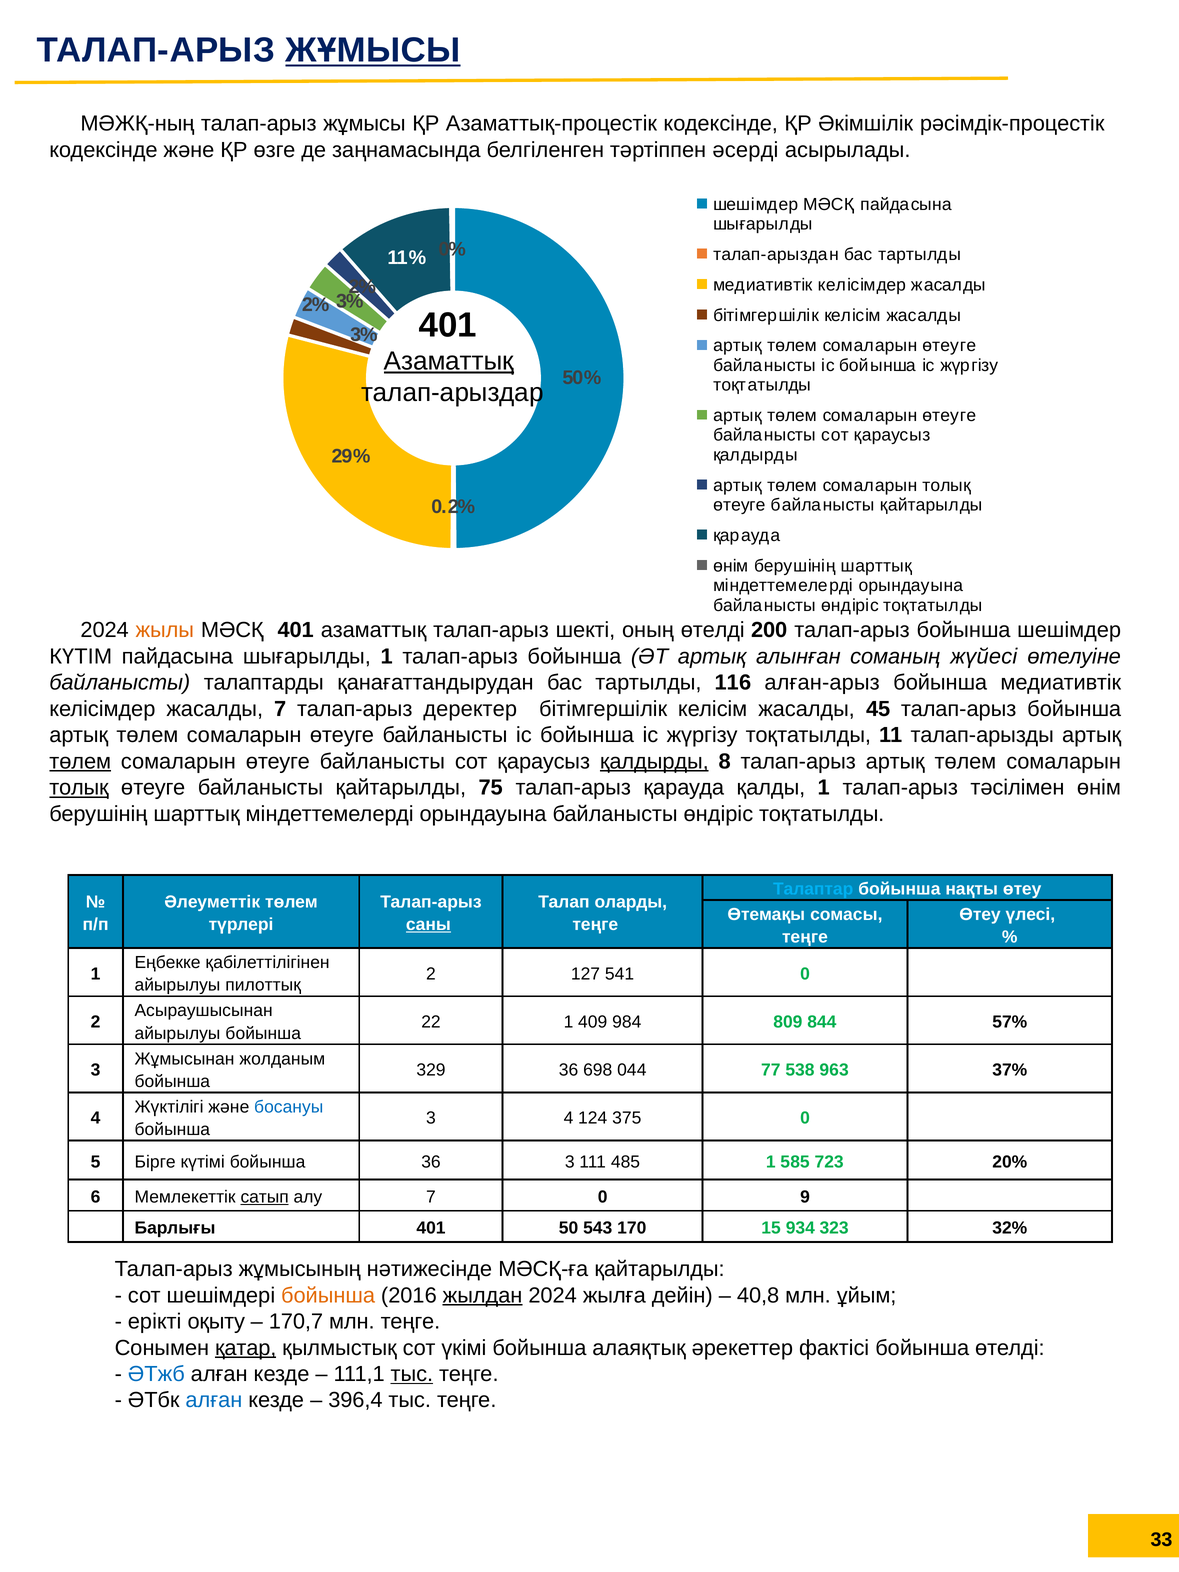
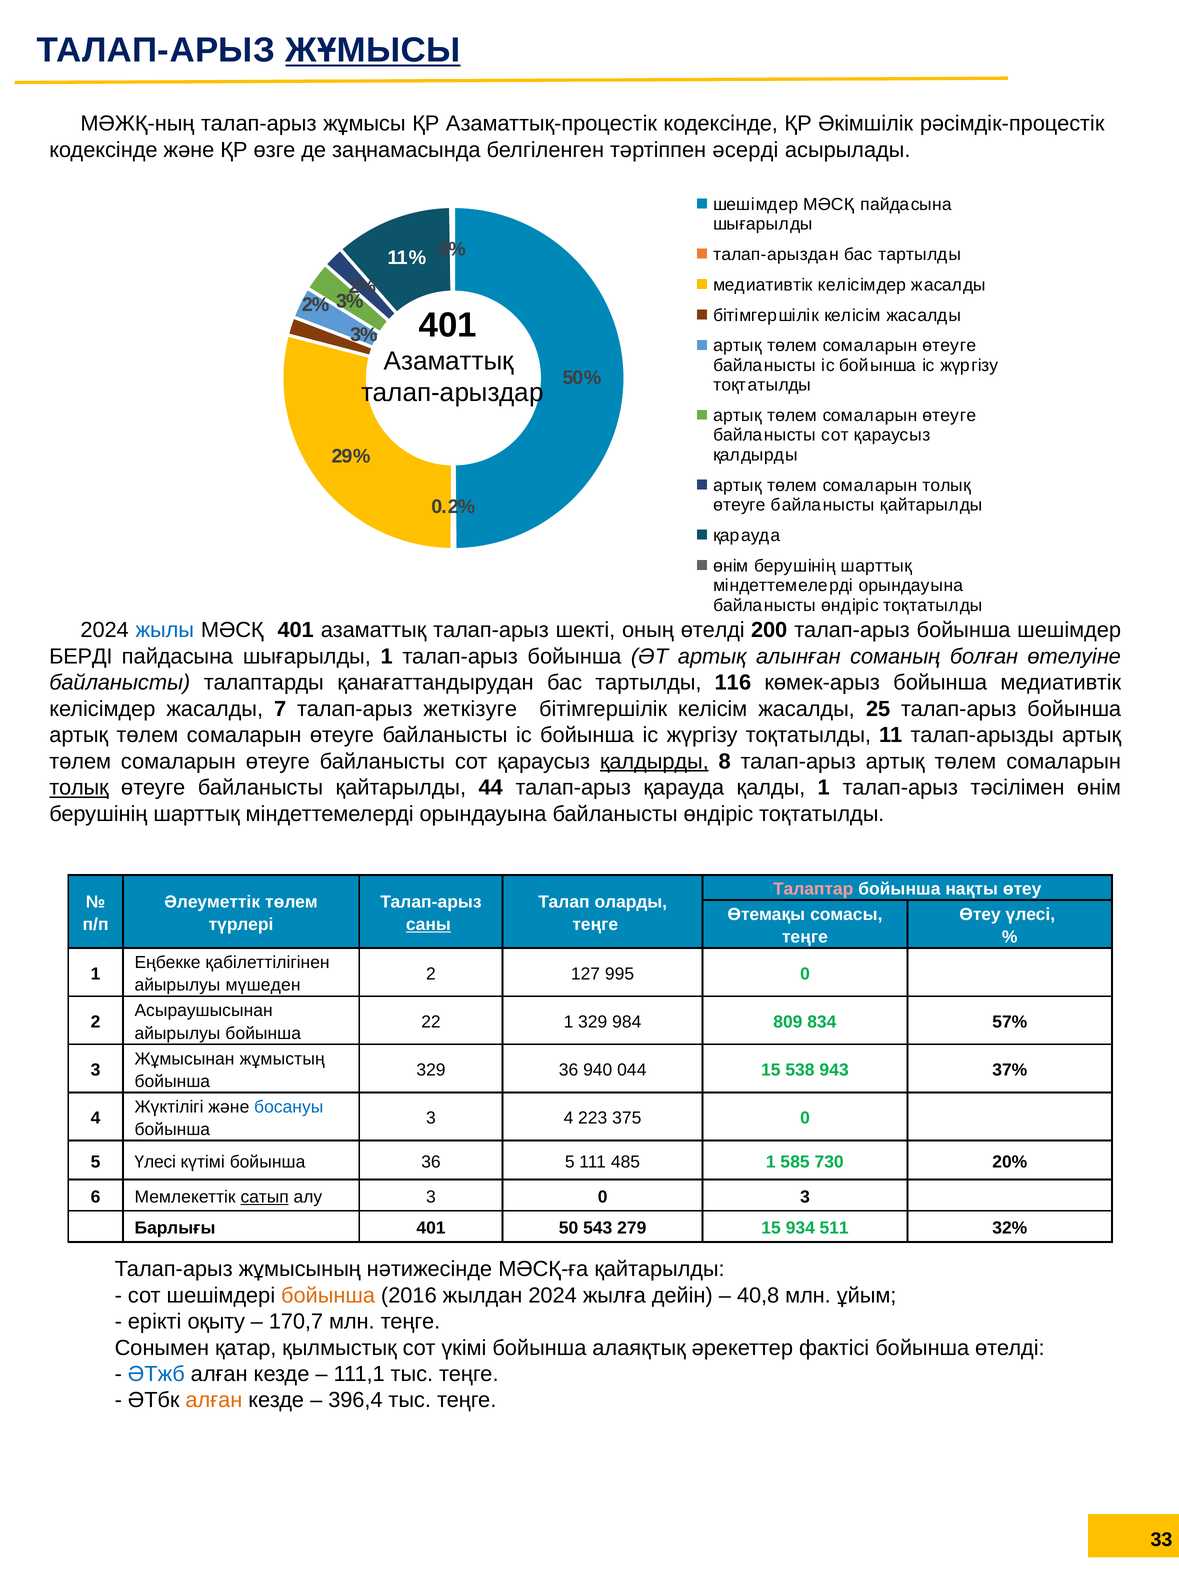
Азаматтық underline: present -> none (449, 361)
жылы colour: orange -> blue (165, 630)
КҮТІМ: КҮТІМ -> БЕРДІ (81, 656)
жүйесі: жүйесі -> болған (984, 656)
алған-арыз: алған-арыз -> көмек-арыз (822, 683)
деректер: деректер -> жеткізуге (470, 709)
45: 45 -> 25 (878, 709)
төлем underline: present -> none (80, 761)
75: 75 -> 44 (491, 788)
Талаптар colour: light blue -> pink (813, 889)
541: 541 -> 995 (620, 974)
пилоттық: пилоттық -> мүшеден (263, 985)
1 409: 409 -> 329 (593, 1022)
844: 844 -> 834 (822, 1022)
жолданым: жолданым -> жұмыстың (282, 1059)
698: 698 -> 940 (598, 1070)
044 77: 77 -> 15 (771, 1070)
963: 963 -> 943 (834, 1070)
124: 124 -> 223 (593, 1118)
5 Бірге: Бірге -> Үлесі (155, 1162)
36 3: 3 -> 5 (570, 1162)
723: 723 -> 730 (829, 1162)
алу 7: 7 -> 3 (431, 1197)
0 9: 9 -> 3 (805, 1197)
170: 170 -> 279 (632, 1228)
323: 323 -> 511 (834, 1228)
жылдан underline: present -> none (483, 1295)
қатар underline: present -> none (246, 1348)
тыс underline: present -> none (412, 1374)
алған colour: blue -> orange (214, 1400)
